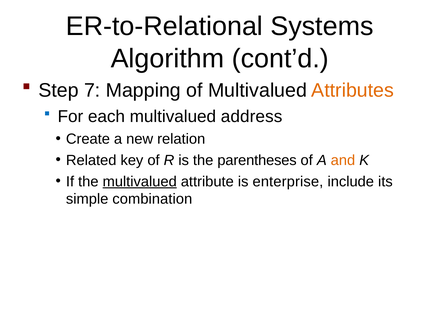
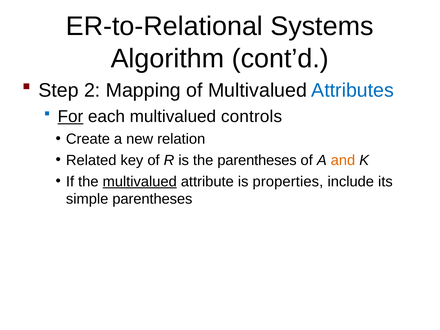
7: 7 -> 2 (92, 90)
Attributes colour: orange -> blue (353, 90)
For underline: none -> present (70, 116)
address: address -> controls (252, 116)
enterprise: enterprise -> properties (288, 182)
simple combination: combination -> parentheses (152, 199)
